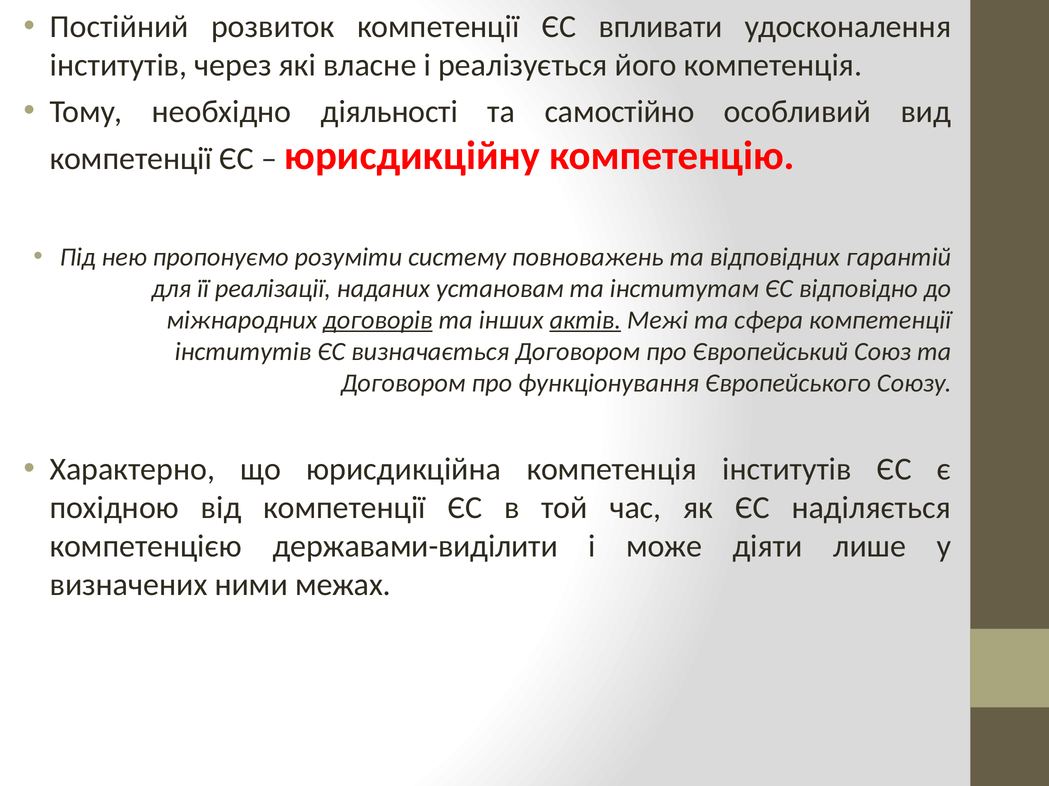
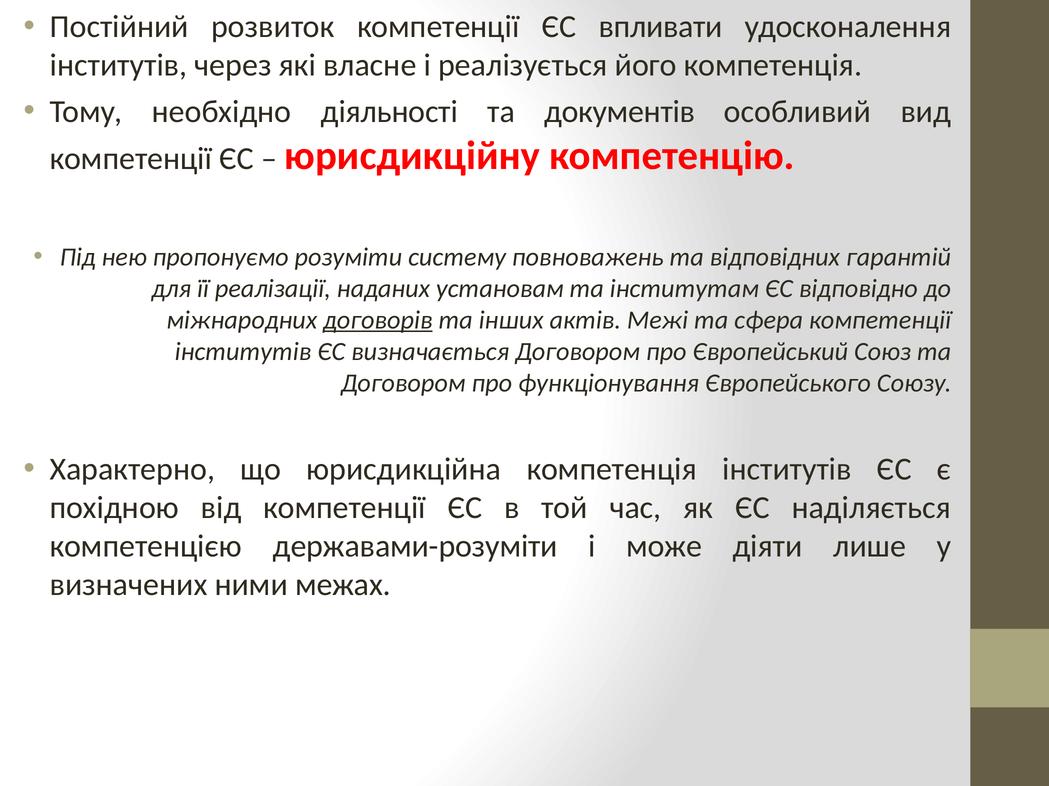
самостійно: самостійно -> документів (620, 112)
актів underline: present -> none (585, 320)
державами-виділити: державами-виділити -> державами-розуміти (415, 547)
